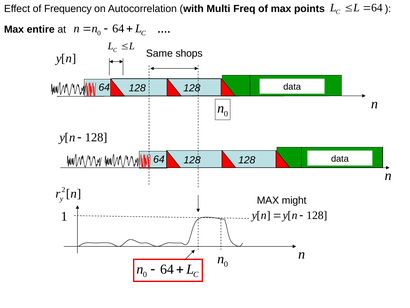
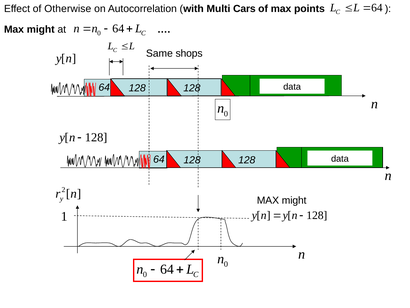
Frequency: Frequency -> Otherwise (68, 9)
Freq: Freq -> Cars (244, 9)
entire: entire -> might (41, 29)
